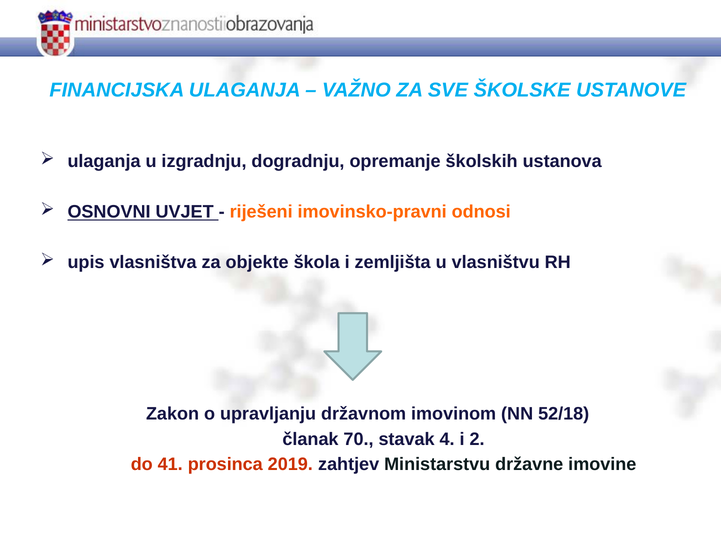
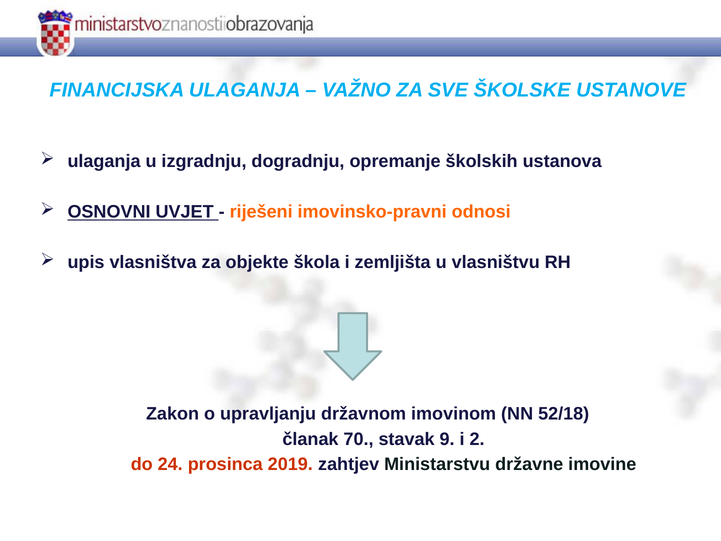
4: 4 -> 9 (447, 439)
41: 41 -> 24 (170, 464)
